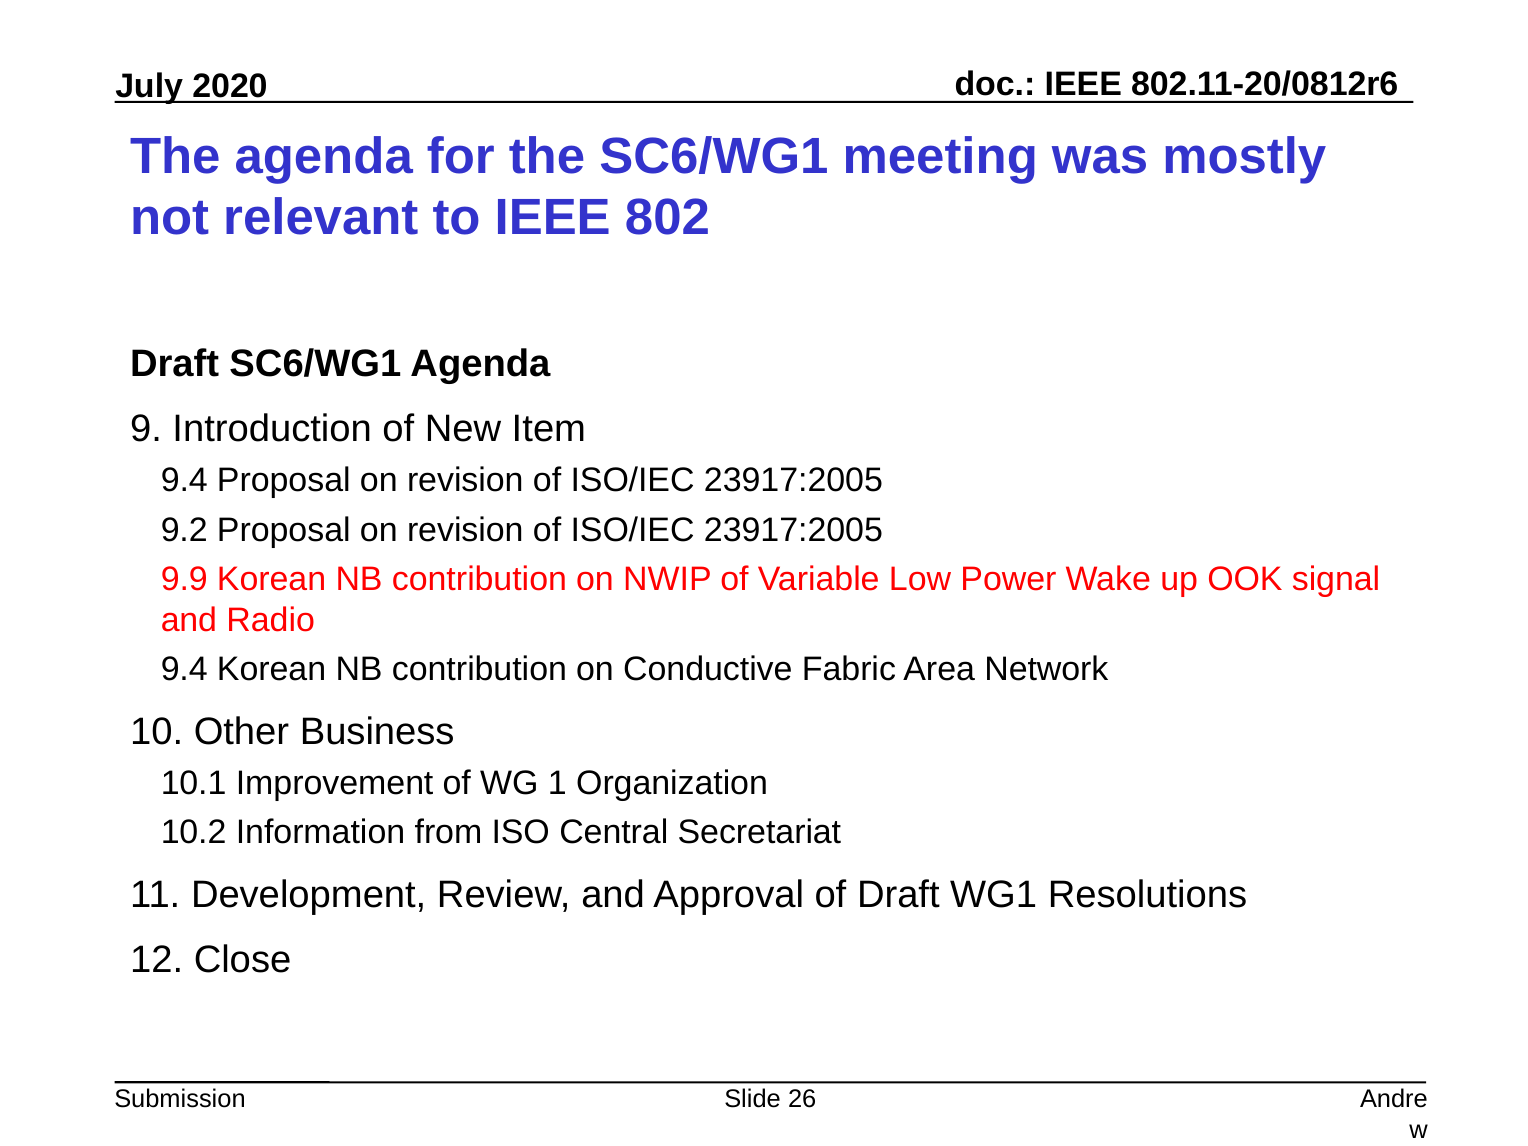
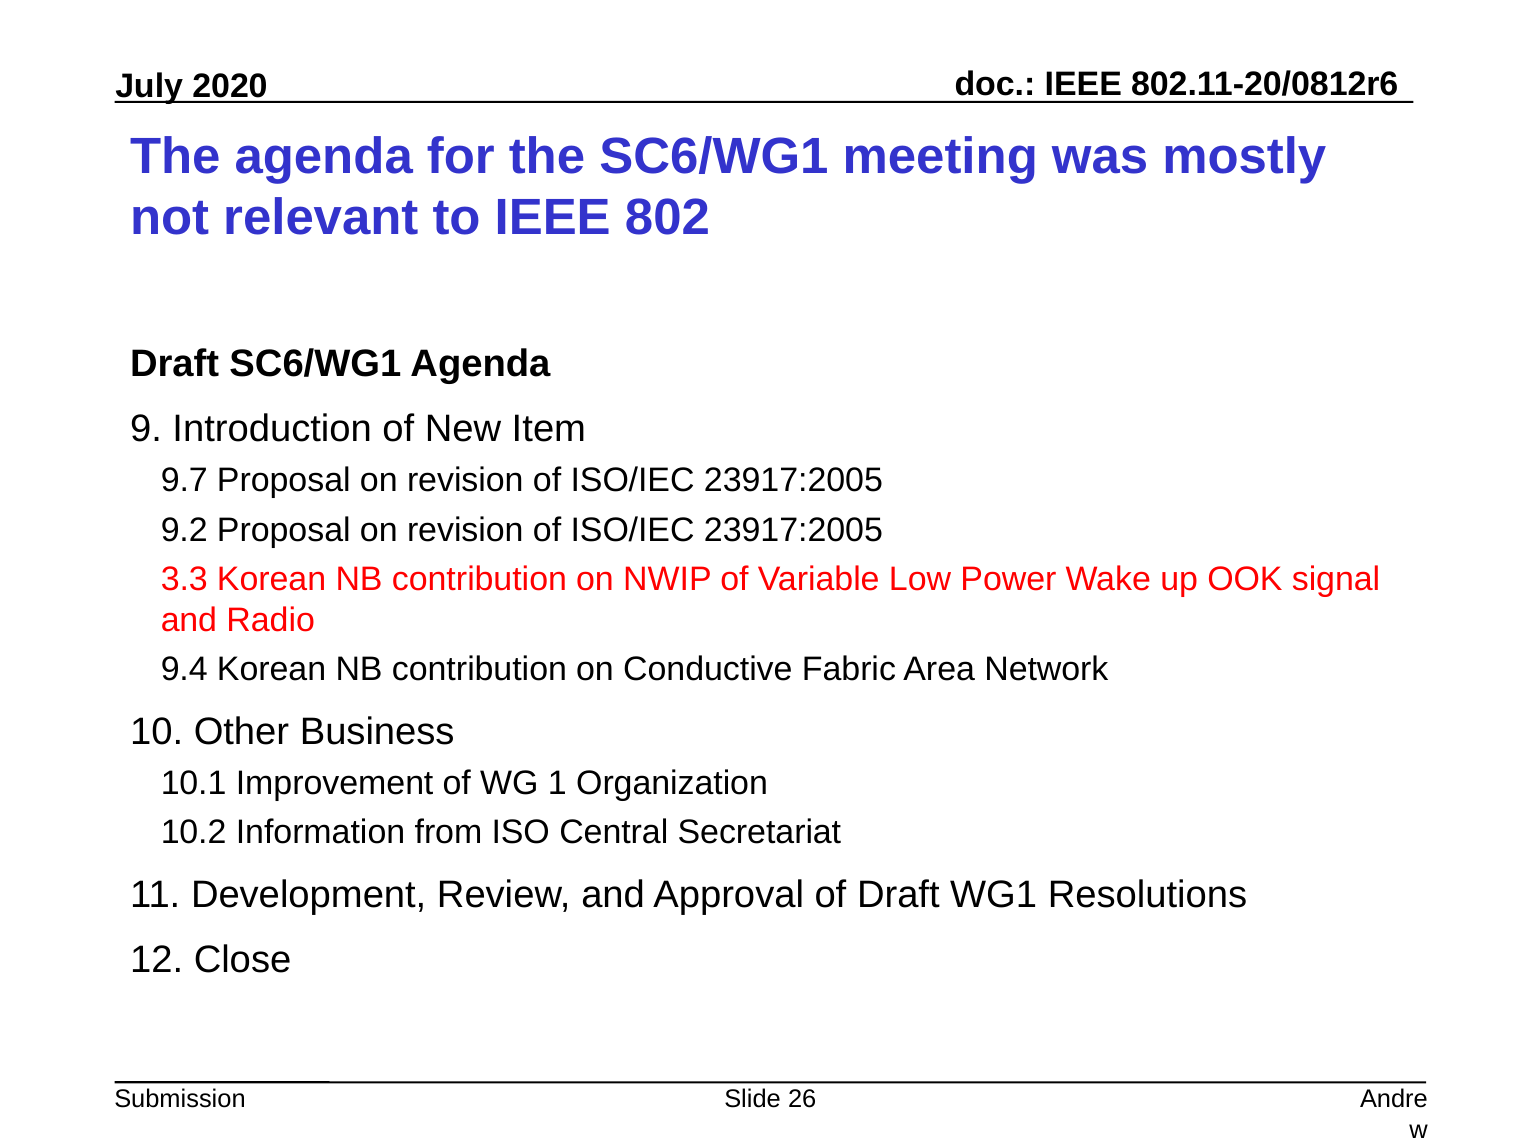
9.4: 9.4 -> 9.7 (184, 481)
9.9: 9.9 -> 3.3 (184, 579)
